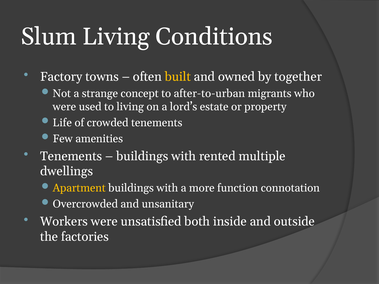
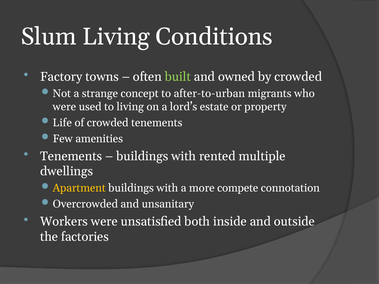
built colour: yellow -> light green (178, 77)
by together: together -> crowded (298, 77)
function: function -> compete (238, 188)
